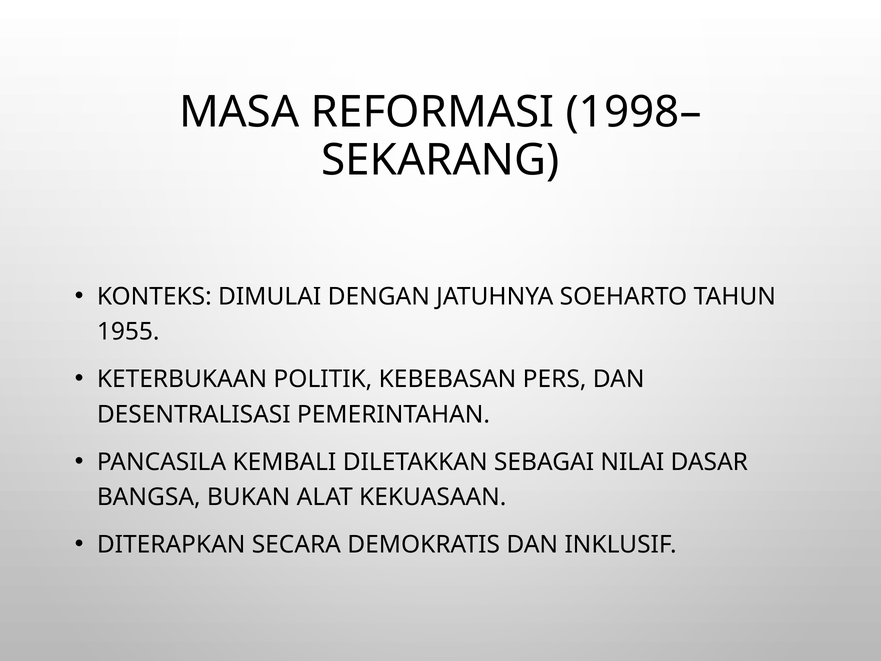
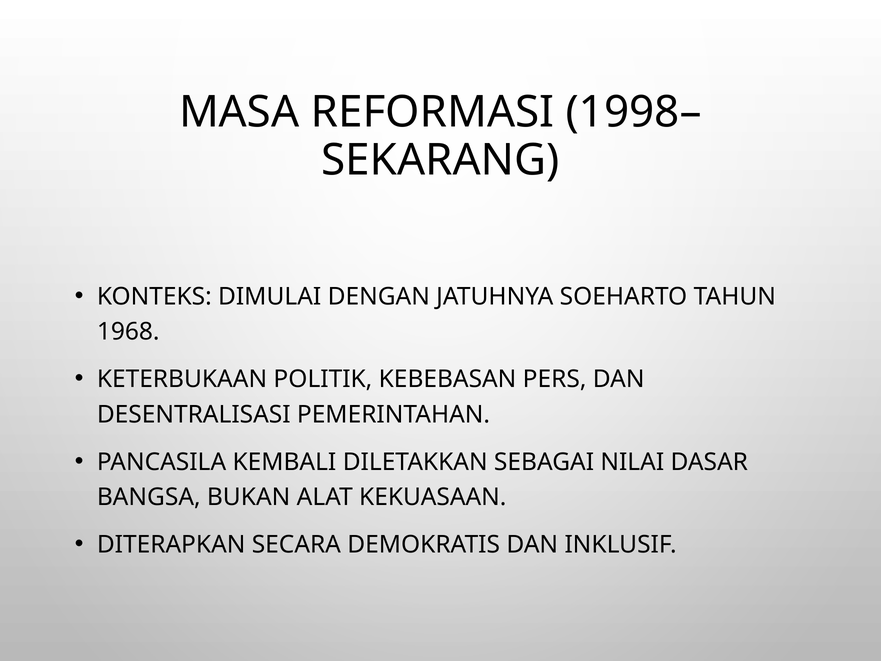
1955: 1955 -> 1968 (128, 332)
